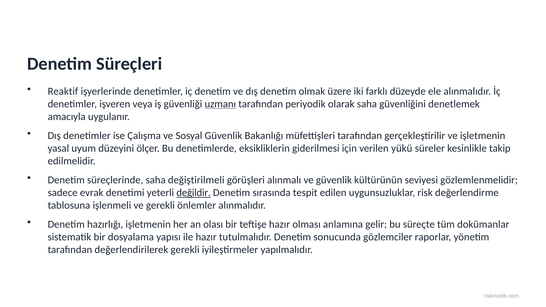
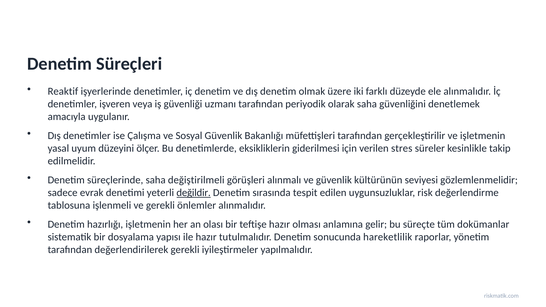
uzmanı underline: present -> none (220, 104)
yükü: yükü -> stres (402, 148)
gözlemciler: gözlemciler -> hareketlilik (388, 237)
